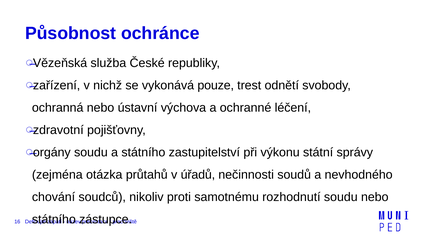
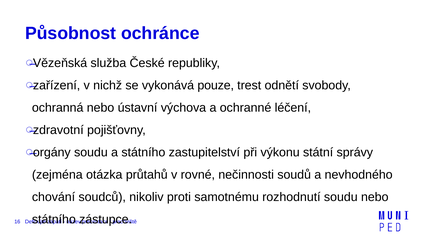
úřadů: úřadů -> rovné (198, 174)
